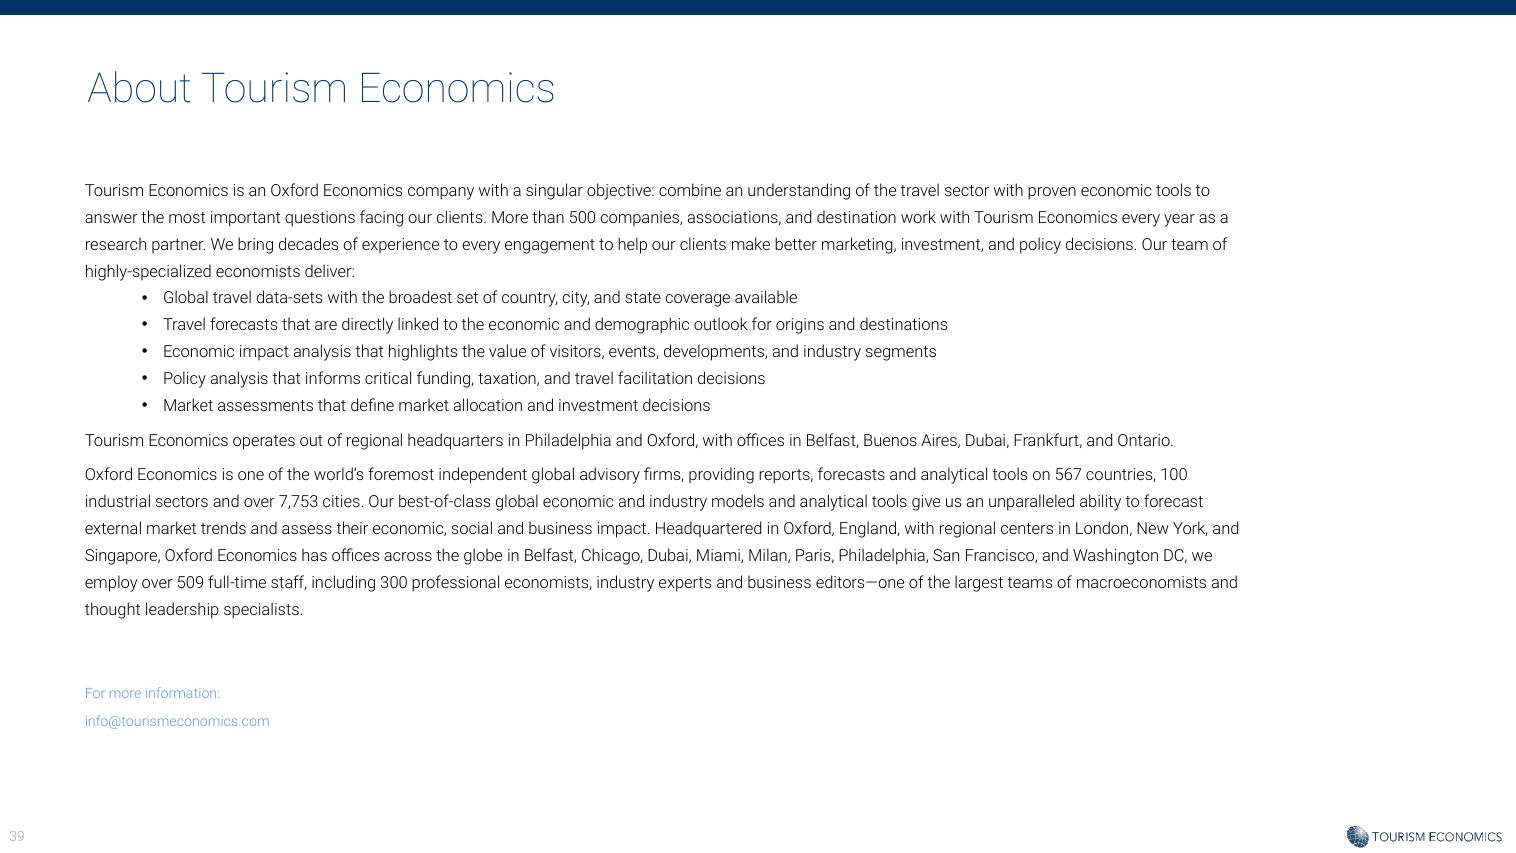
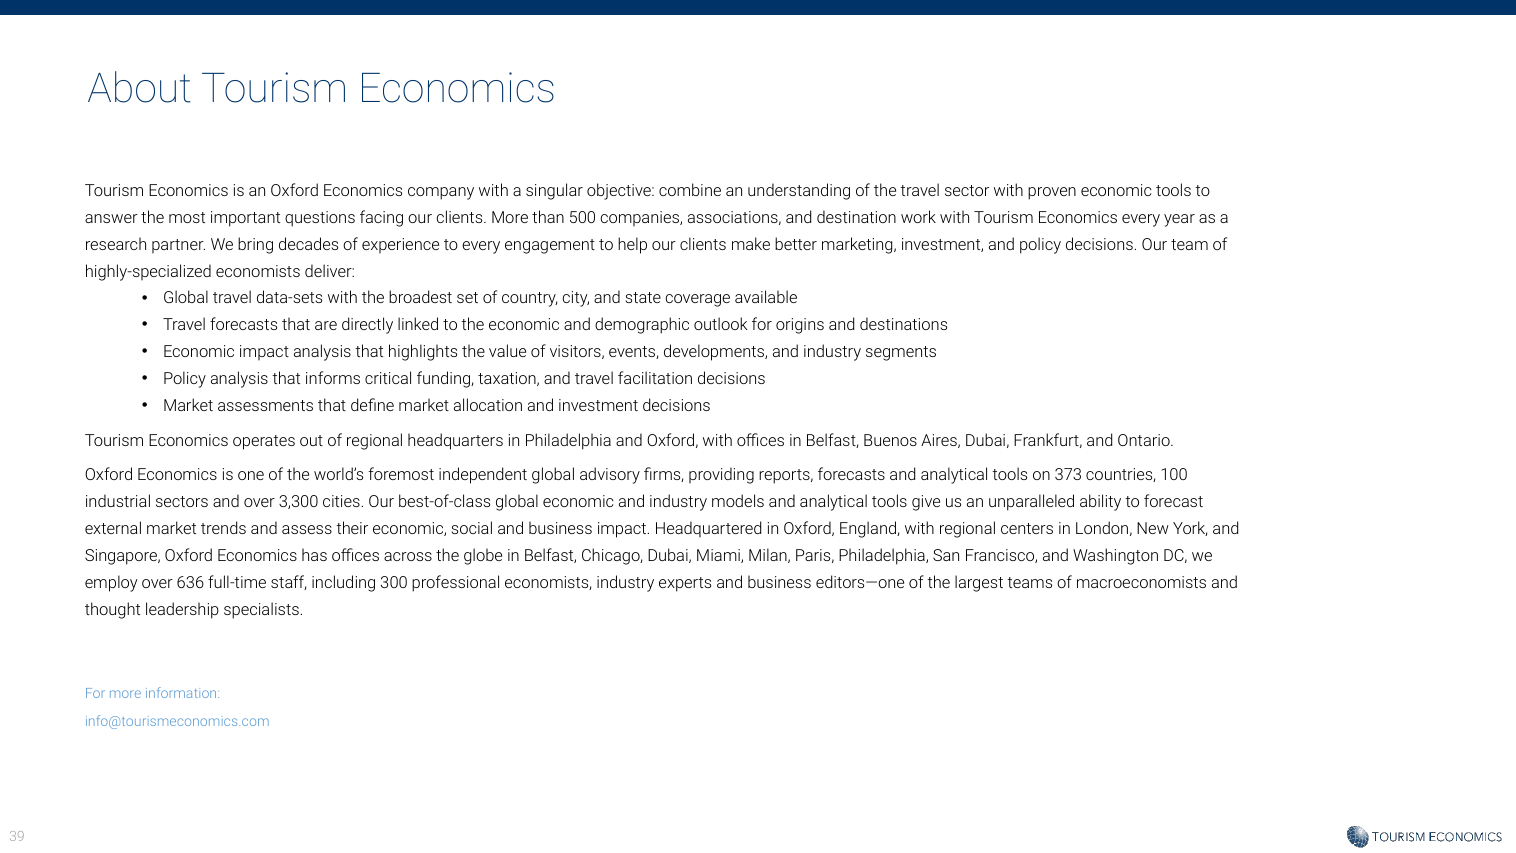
567: 567 -> 373 (1068, 475)
7,753: 7,753 -> 3,300 (299, 502)
509: 509 -> 636 (190, 583)
